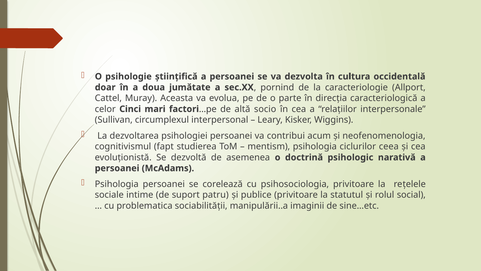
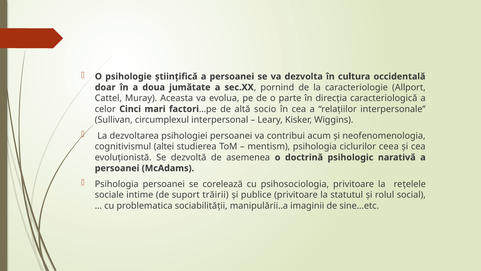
fapt: fapt -> altei (164, 146)
patru: patru -> trăirii (216, 195)
